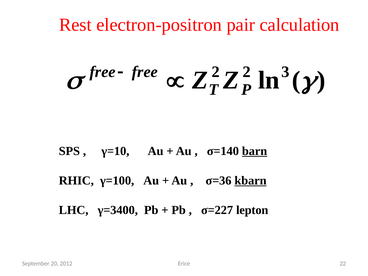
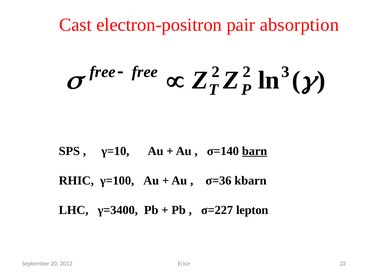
Rest: Rest -> Cast (75, 25)
calculation: calculation -> absorption (299, 25)
kbarn underline: present -> none (251, 181)
